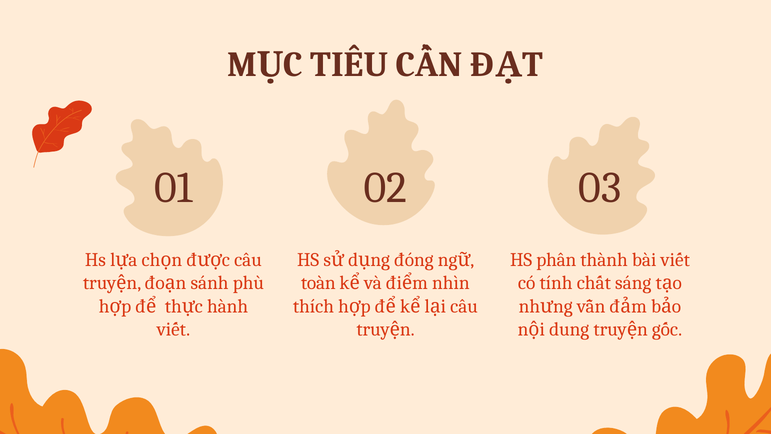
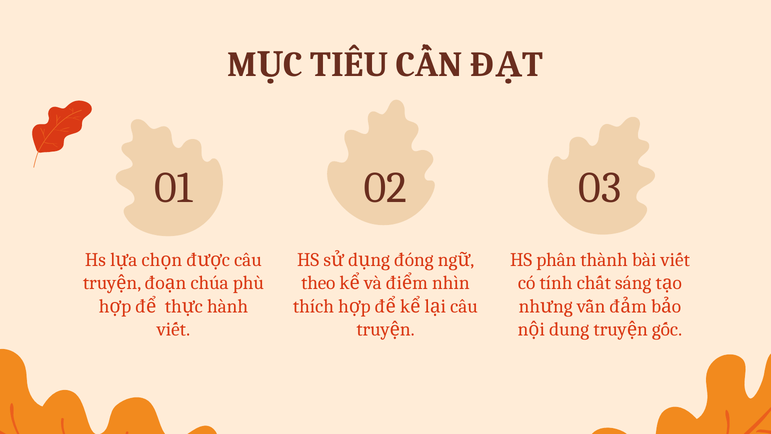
sánh: sánh -> chúa (210, 283)
toàn: toàn -> theo (318, 283)
